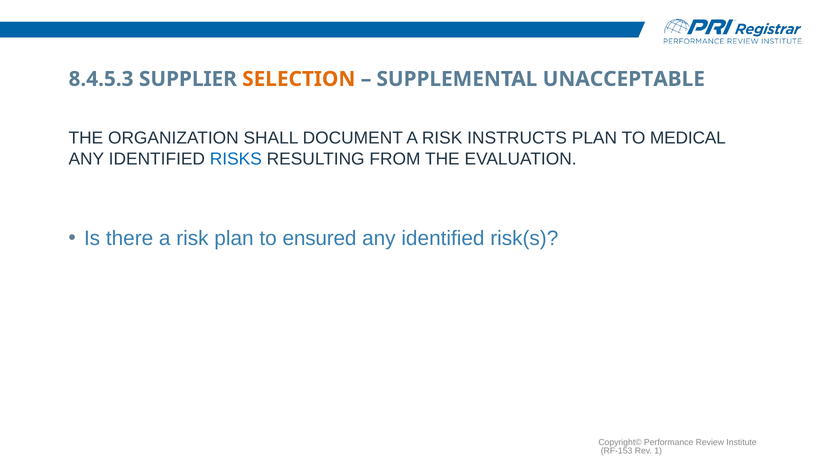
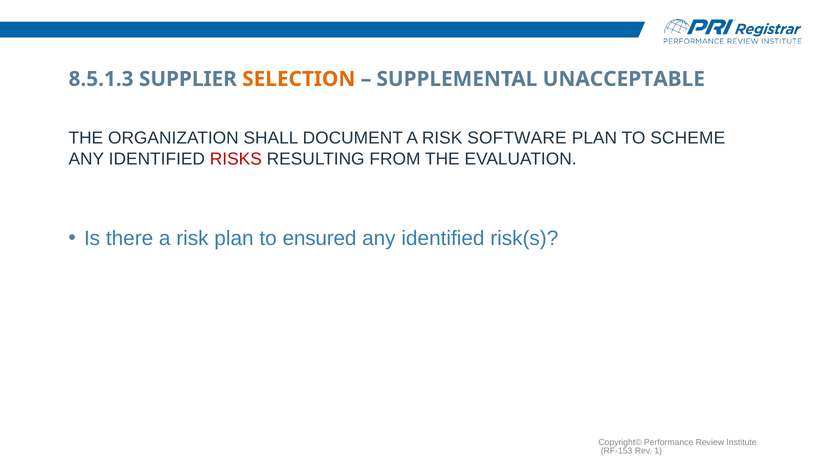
8.4.5.3: 8.4.5.3 -> 8.5.1.3 (101, 79)
INSTRUCTS: INSTRUCTS -> SOFTWARE (517, 138)
MEDICAL: MEDICAL -> SCHEME (688, 138)
RISKS colour: blue -> red (236, 159)
